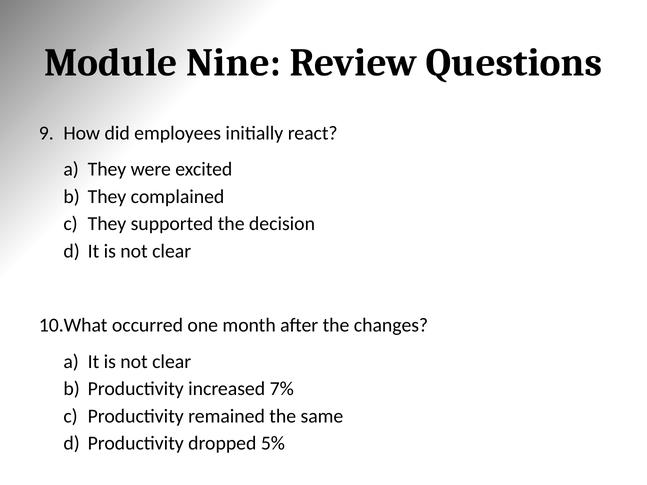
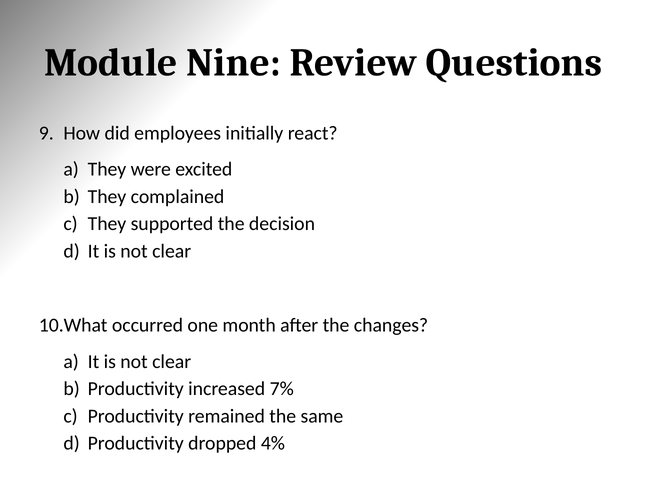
5%: 5% -> 4% (273, 444)
